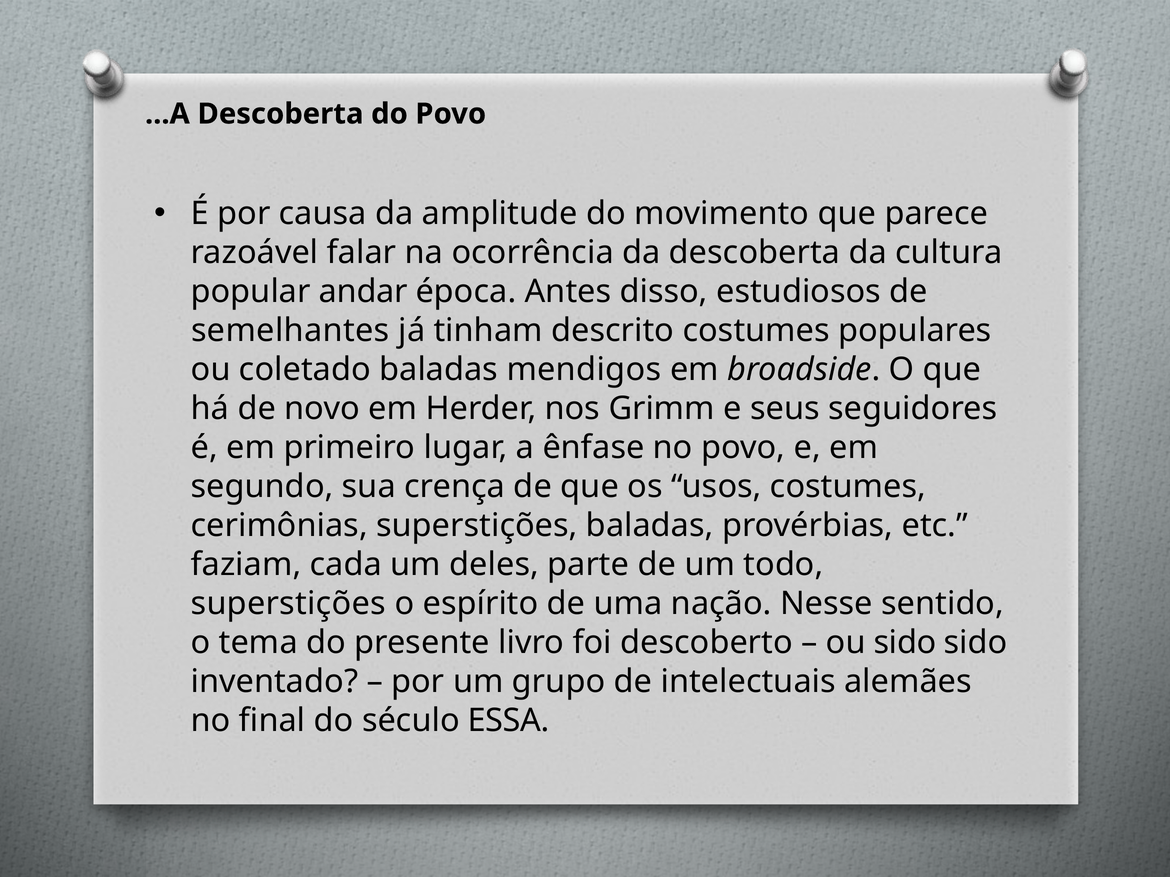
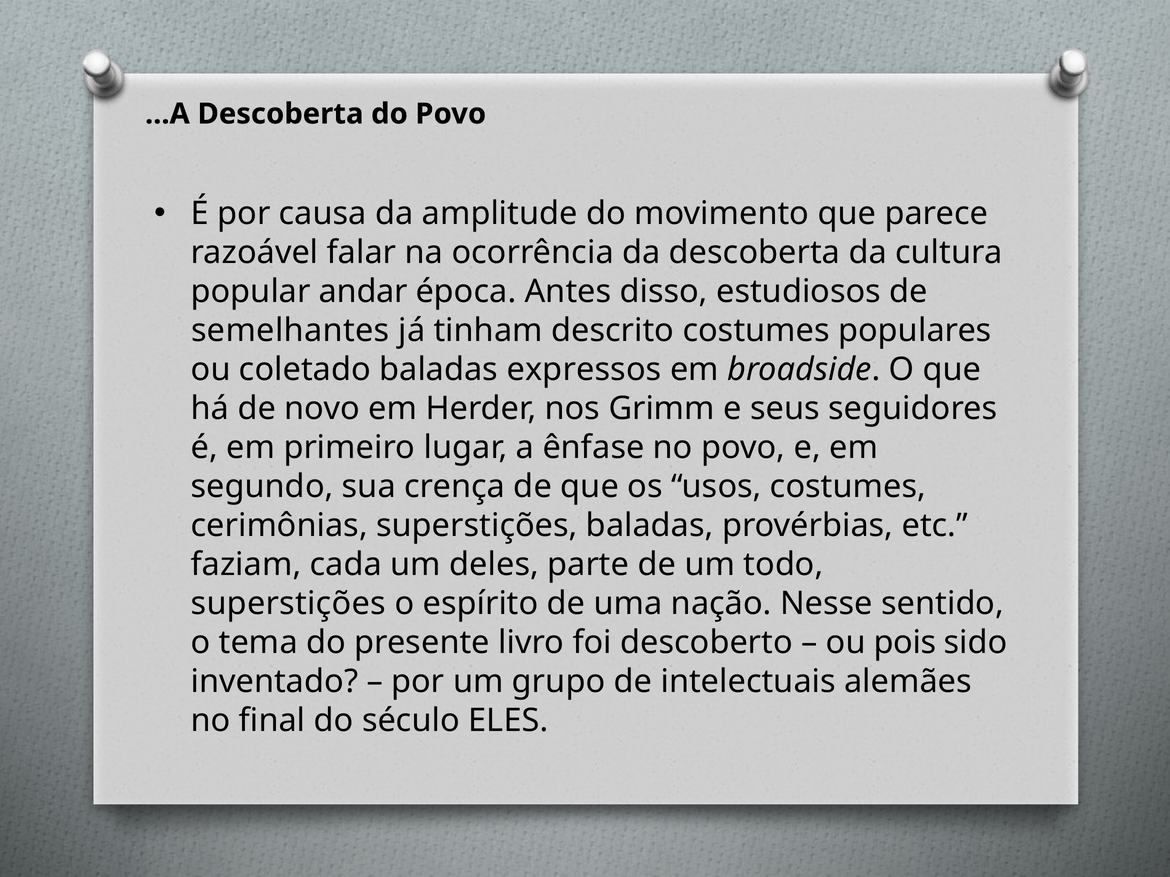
mendigos: mendigos -> expressos (584, 370)
ou sido: sido -> pois (905, 643)
ESSA: ESSA -> ELES (508, 721)
